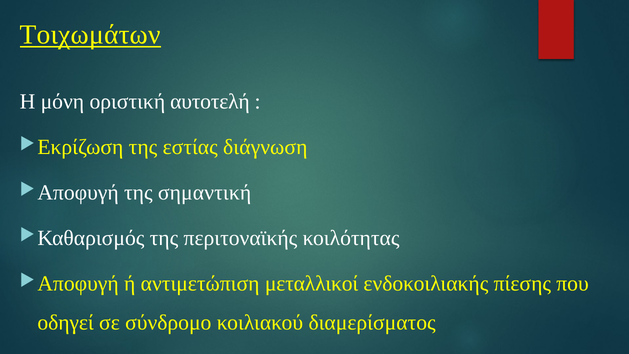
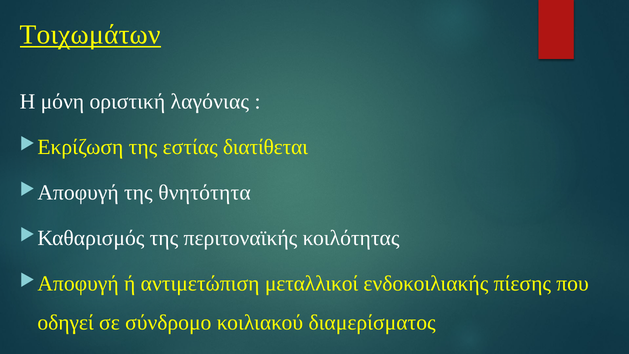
αυτοτελή: αυτοτελή -> λαγόνιας (210, 102)
διάγνωση: διάγνωση -> διατίθεται (265, 147)
σημαντική: σημαντική -> θνητότητα (205, 193)
